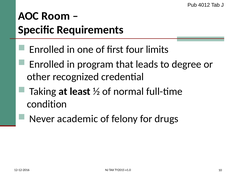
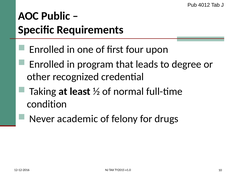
Room: Room -> Public (56, 16)
limits: limits -> upon (157, 50)
